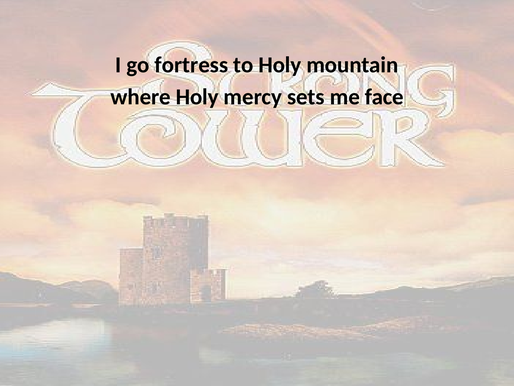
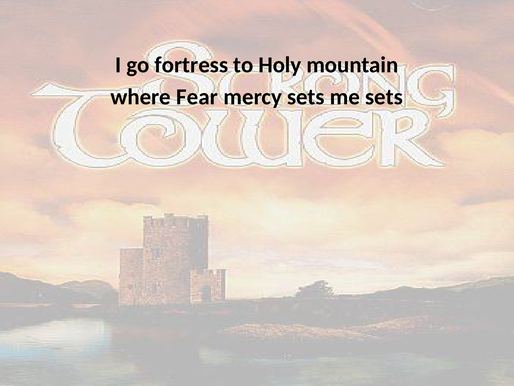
where Holy: Holy -> Fear (197, 97)
me face: face -> sets (384, 97)
